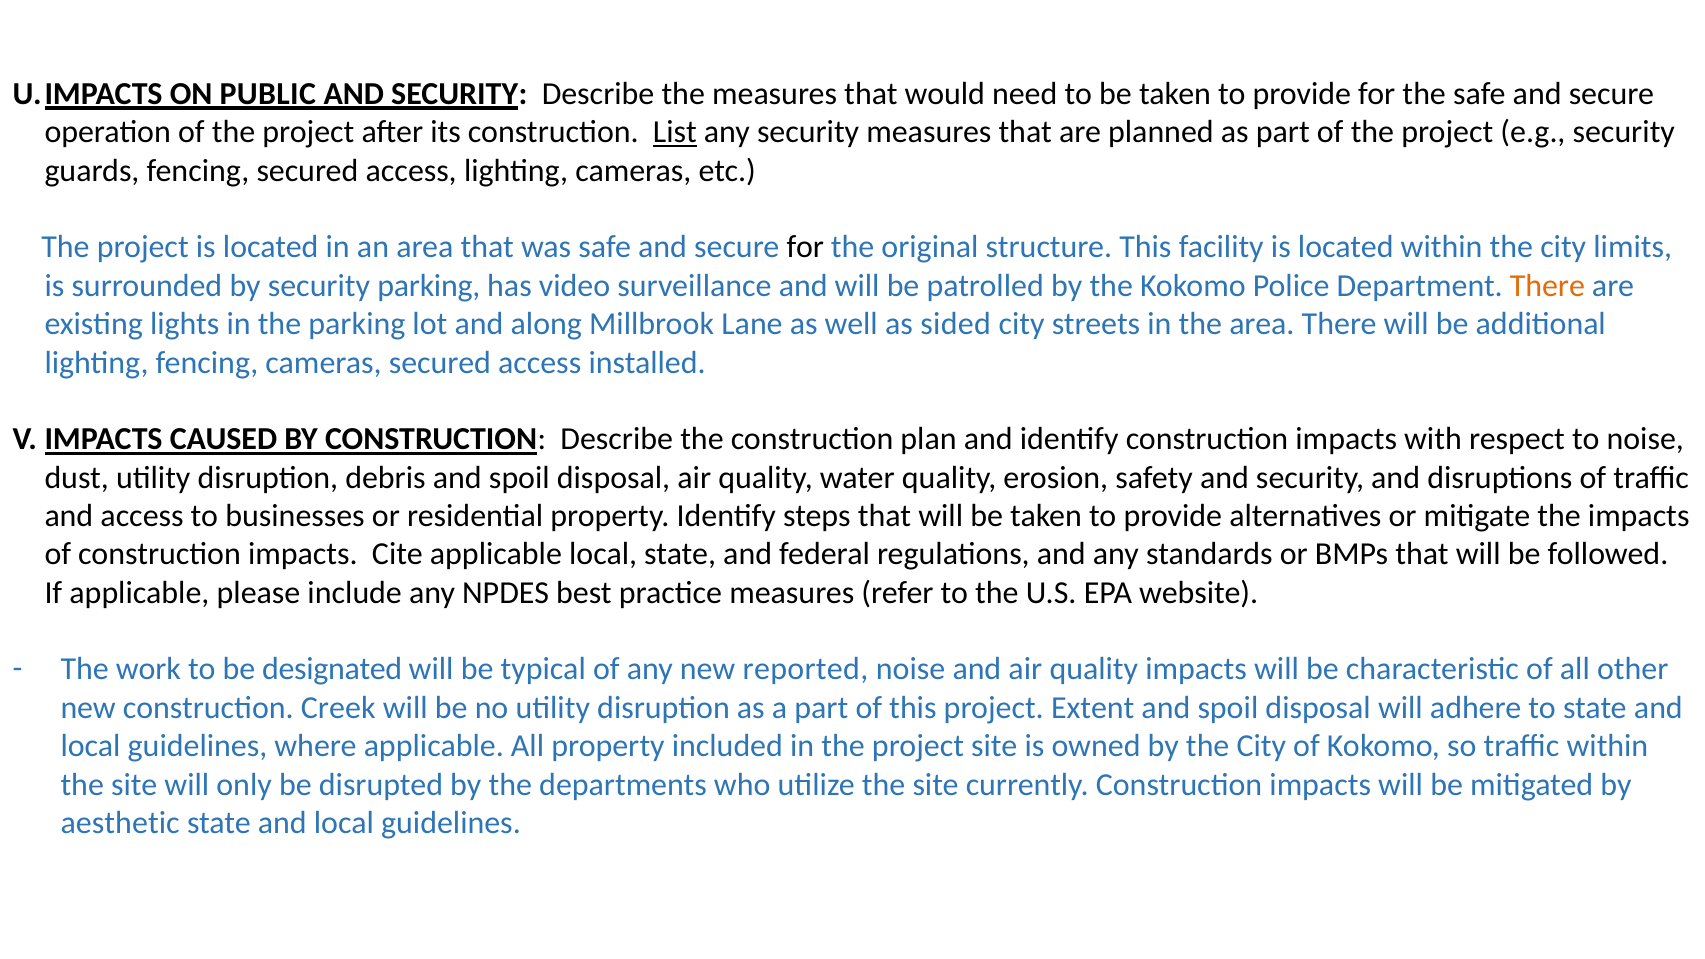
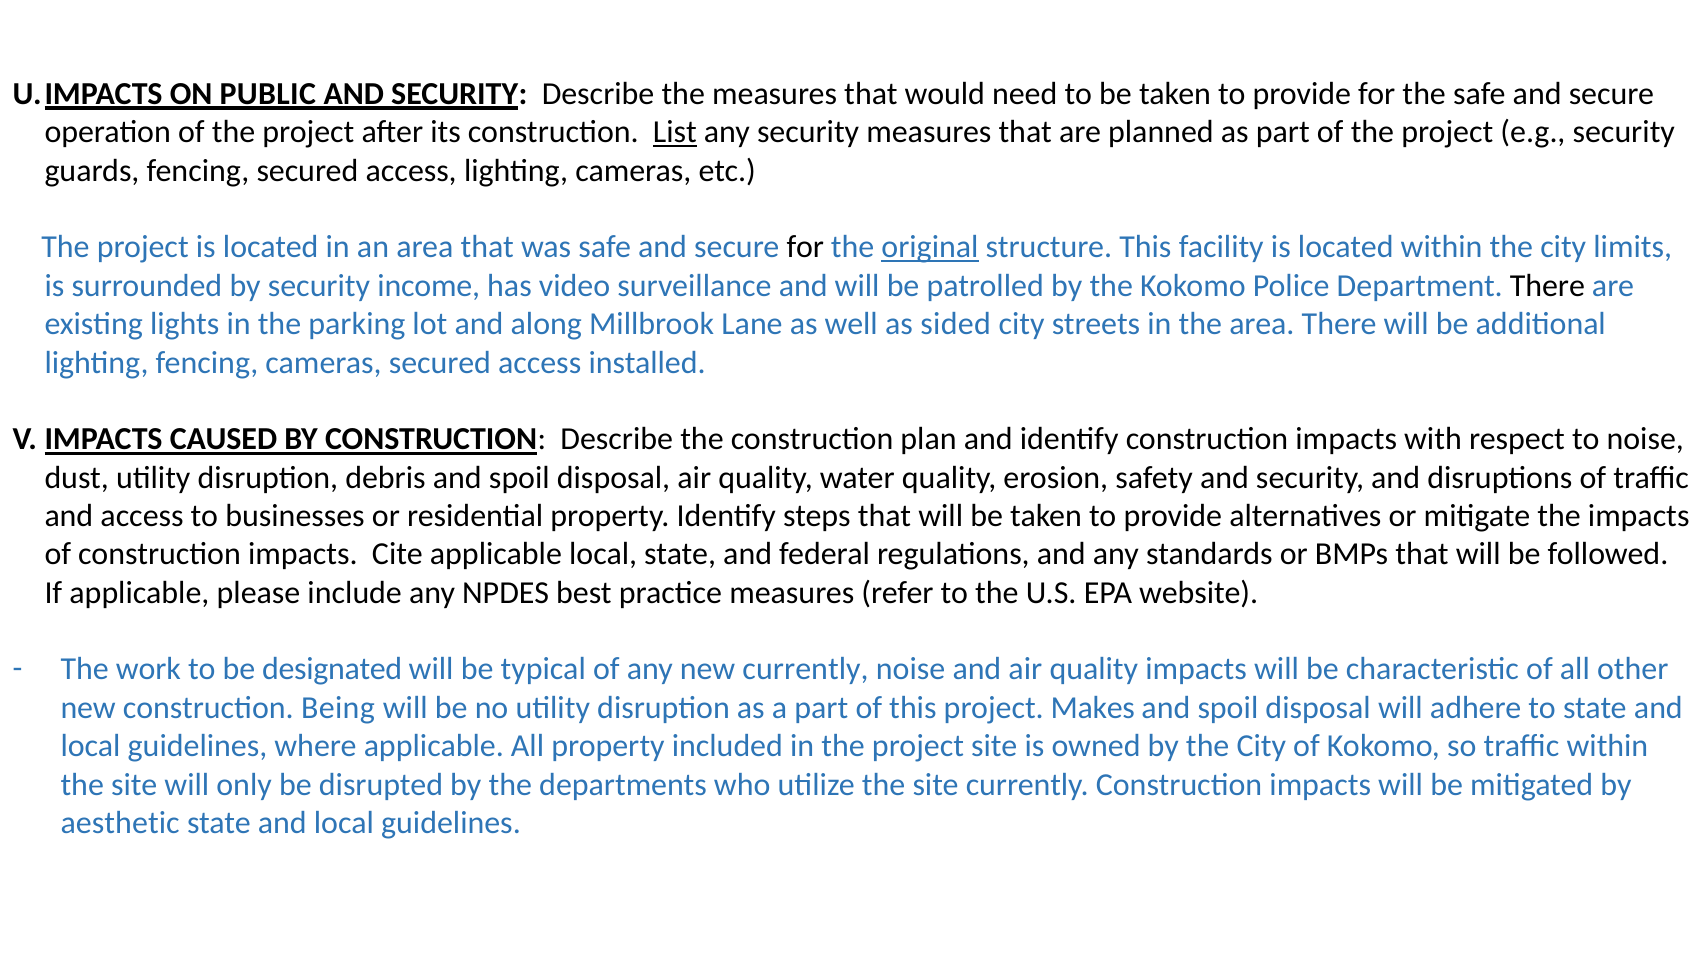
original underline: none -> present (930, 247)
security parking: parking -> income (429, 286)
There colour: orange -> black (1547, 286)
new reported: reported -> currently (806, 669)
Creek: Creek -> Being (338, 708)
Extent: Extent -> Makes (1093, 708)
